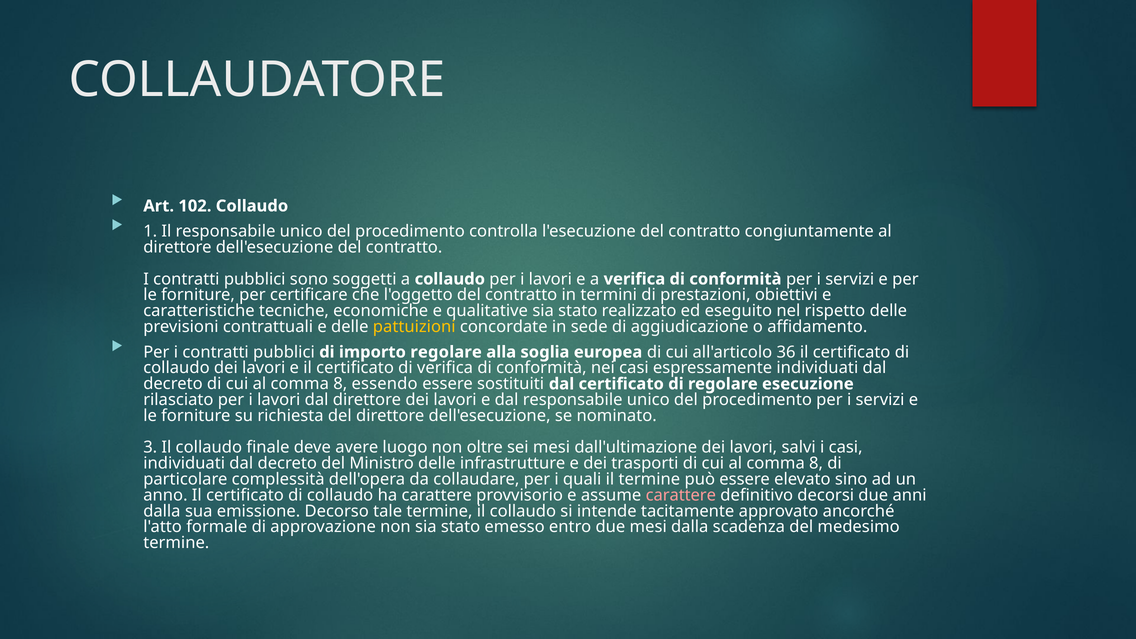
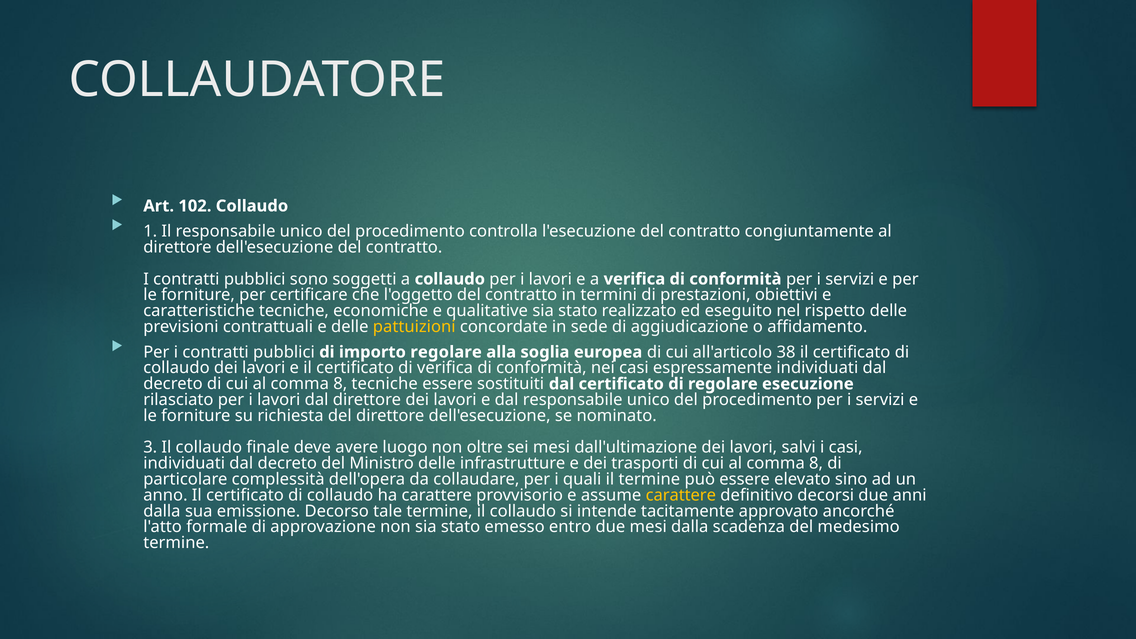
36: 36 -> 38 (786, 352)
8 essendo: essendo -> tecniche (385, 384)
carattere colour: pink -> yellow (681, 495)
